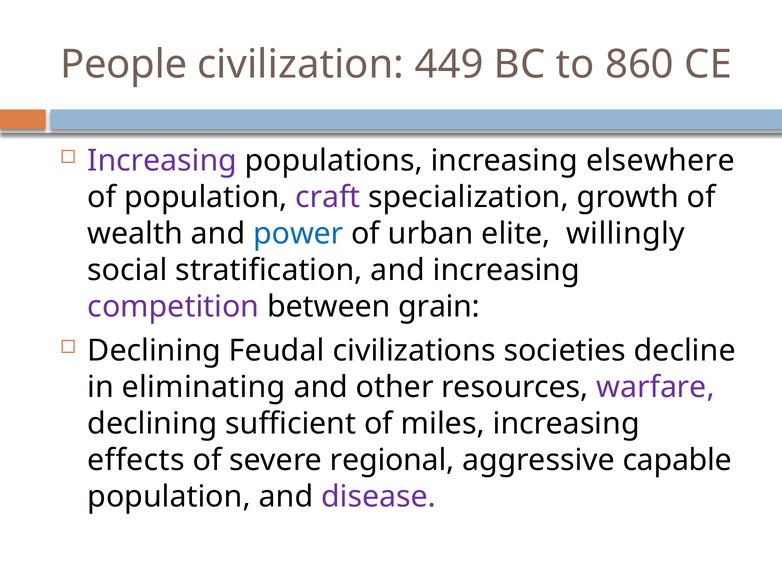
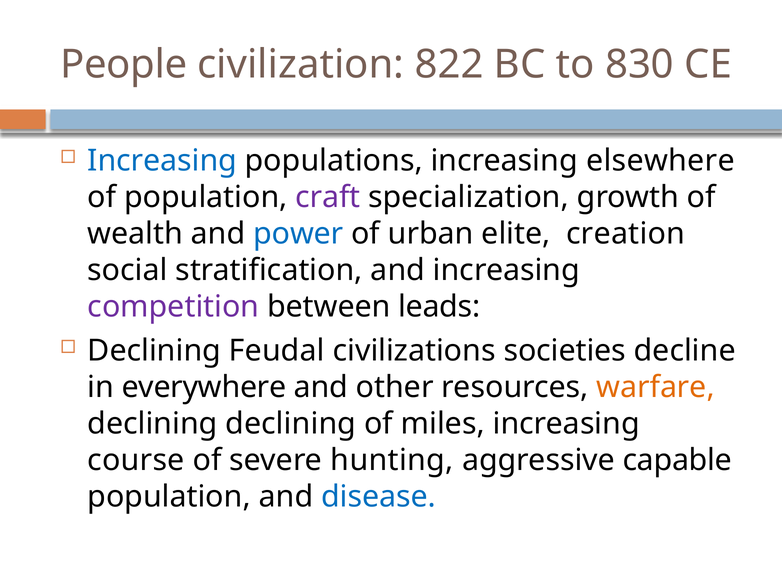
449: 449 -> 822 (449, 65)
860: 860 -> 830 (640, 65)
Increasing colour: purple -> blue (162, 161)
willingly: willingly -> creation (626, 234)
grain: grain -> leads (439, 307)
eliminating: eliminating -> everywhere (204, 388)
warfare colour: purple -> orange (656, 388)
declining sufficient: sufficient -> declining (291, 424)
effects: effects -> course (136, 461)
regional: regional -> hunting (392, 461)
disease colour: purple -> blue (379, 497)
